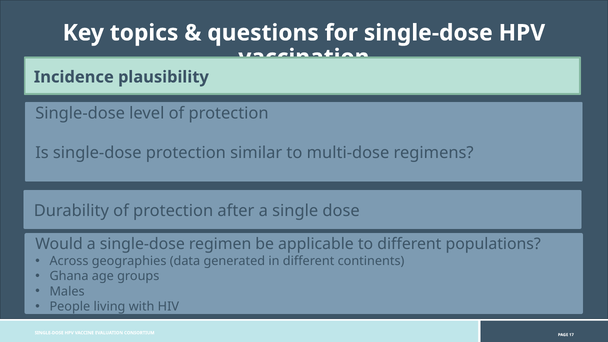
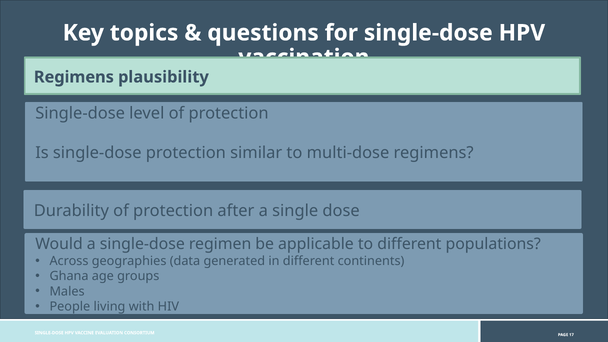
Incidence: Incidence -> Regimens (74, 77)
